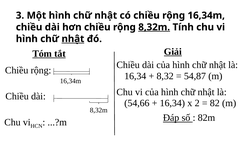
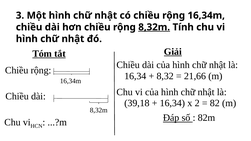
nhật underline: present -> none (73, 39)
54,87: 54,87 -> 21,66 (195, 76)
54,66: 54,66 -> 39,18 (137, 103)
